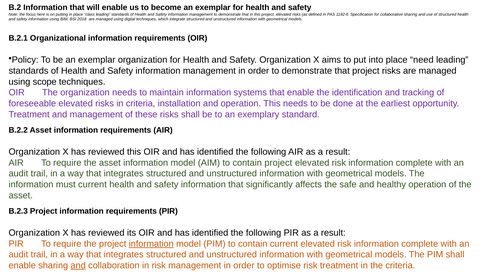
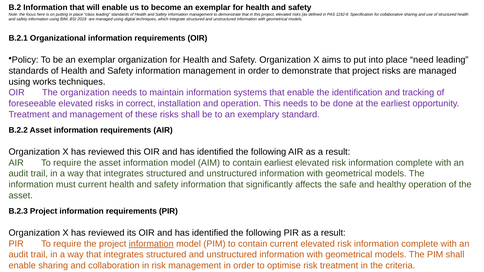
scope: scope -> works (45, 82)
in criteria: criteria -> correct (141, 104)
contain project: project -> earliest (278, 163)
and underline: present -> none (78, 266)
